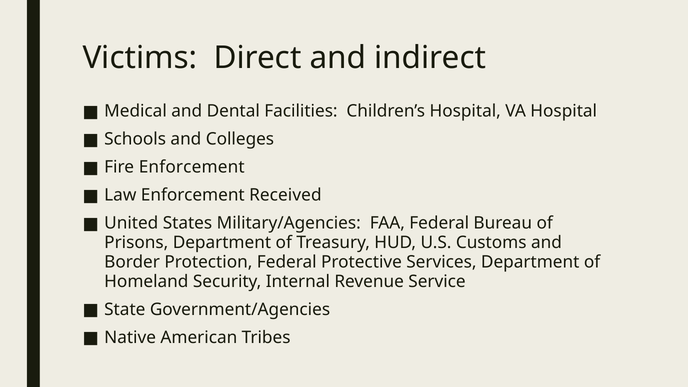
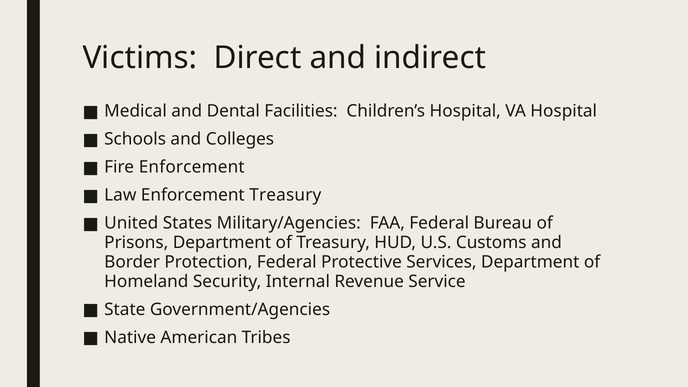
Enforcement Received: Received -> Treasury (285, 195)
